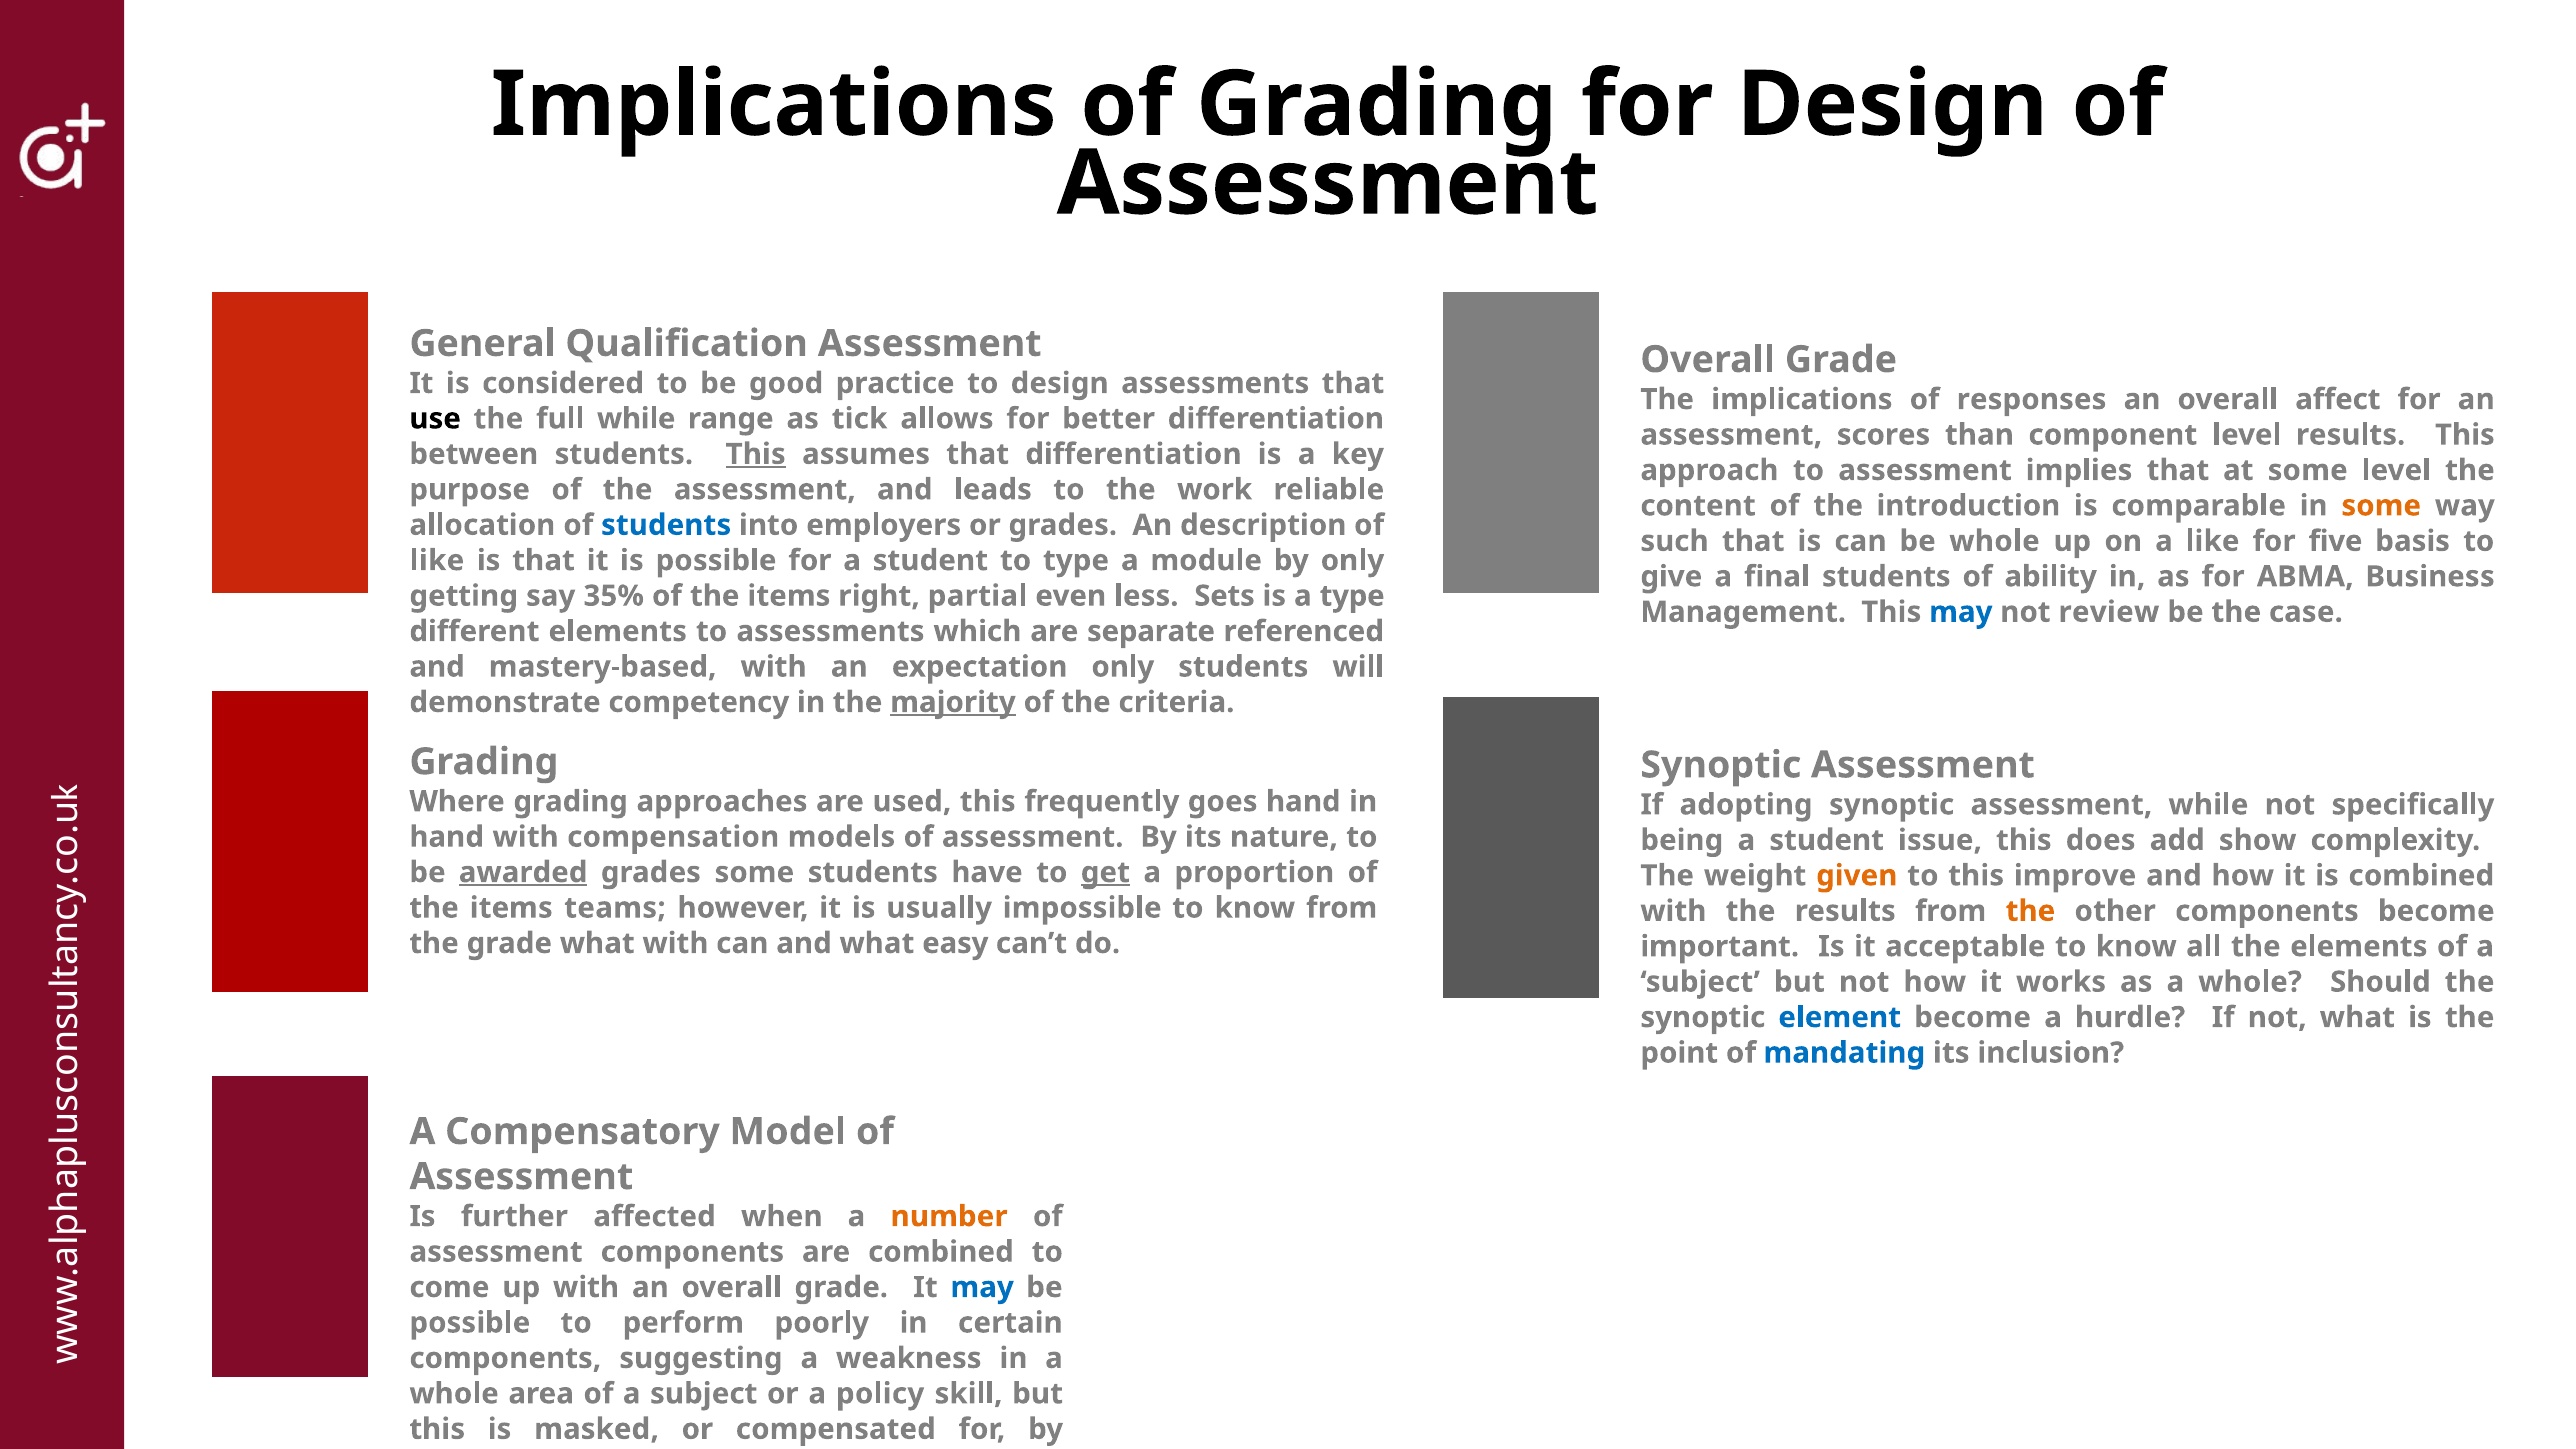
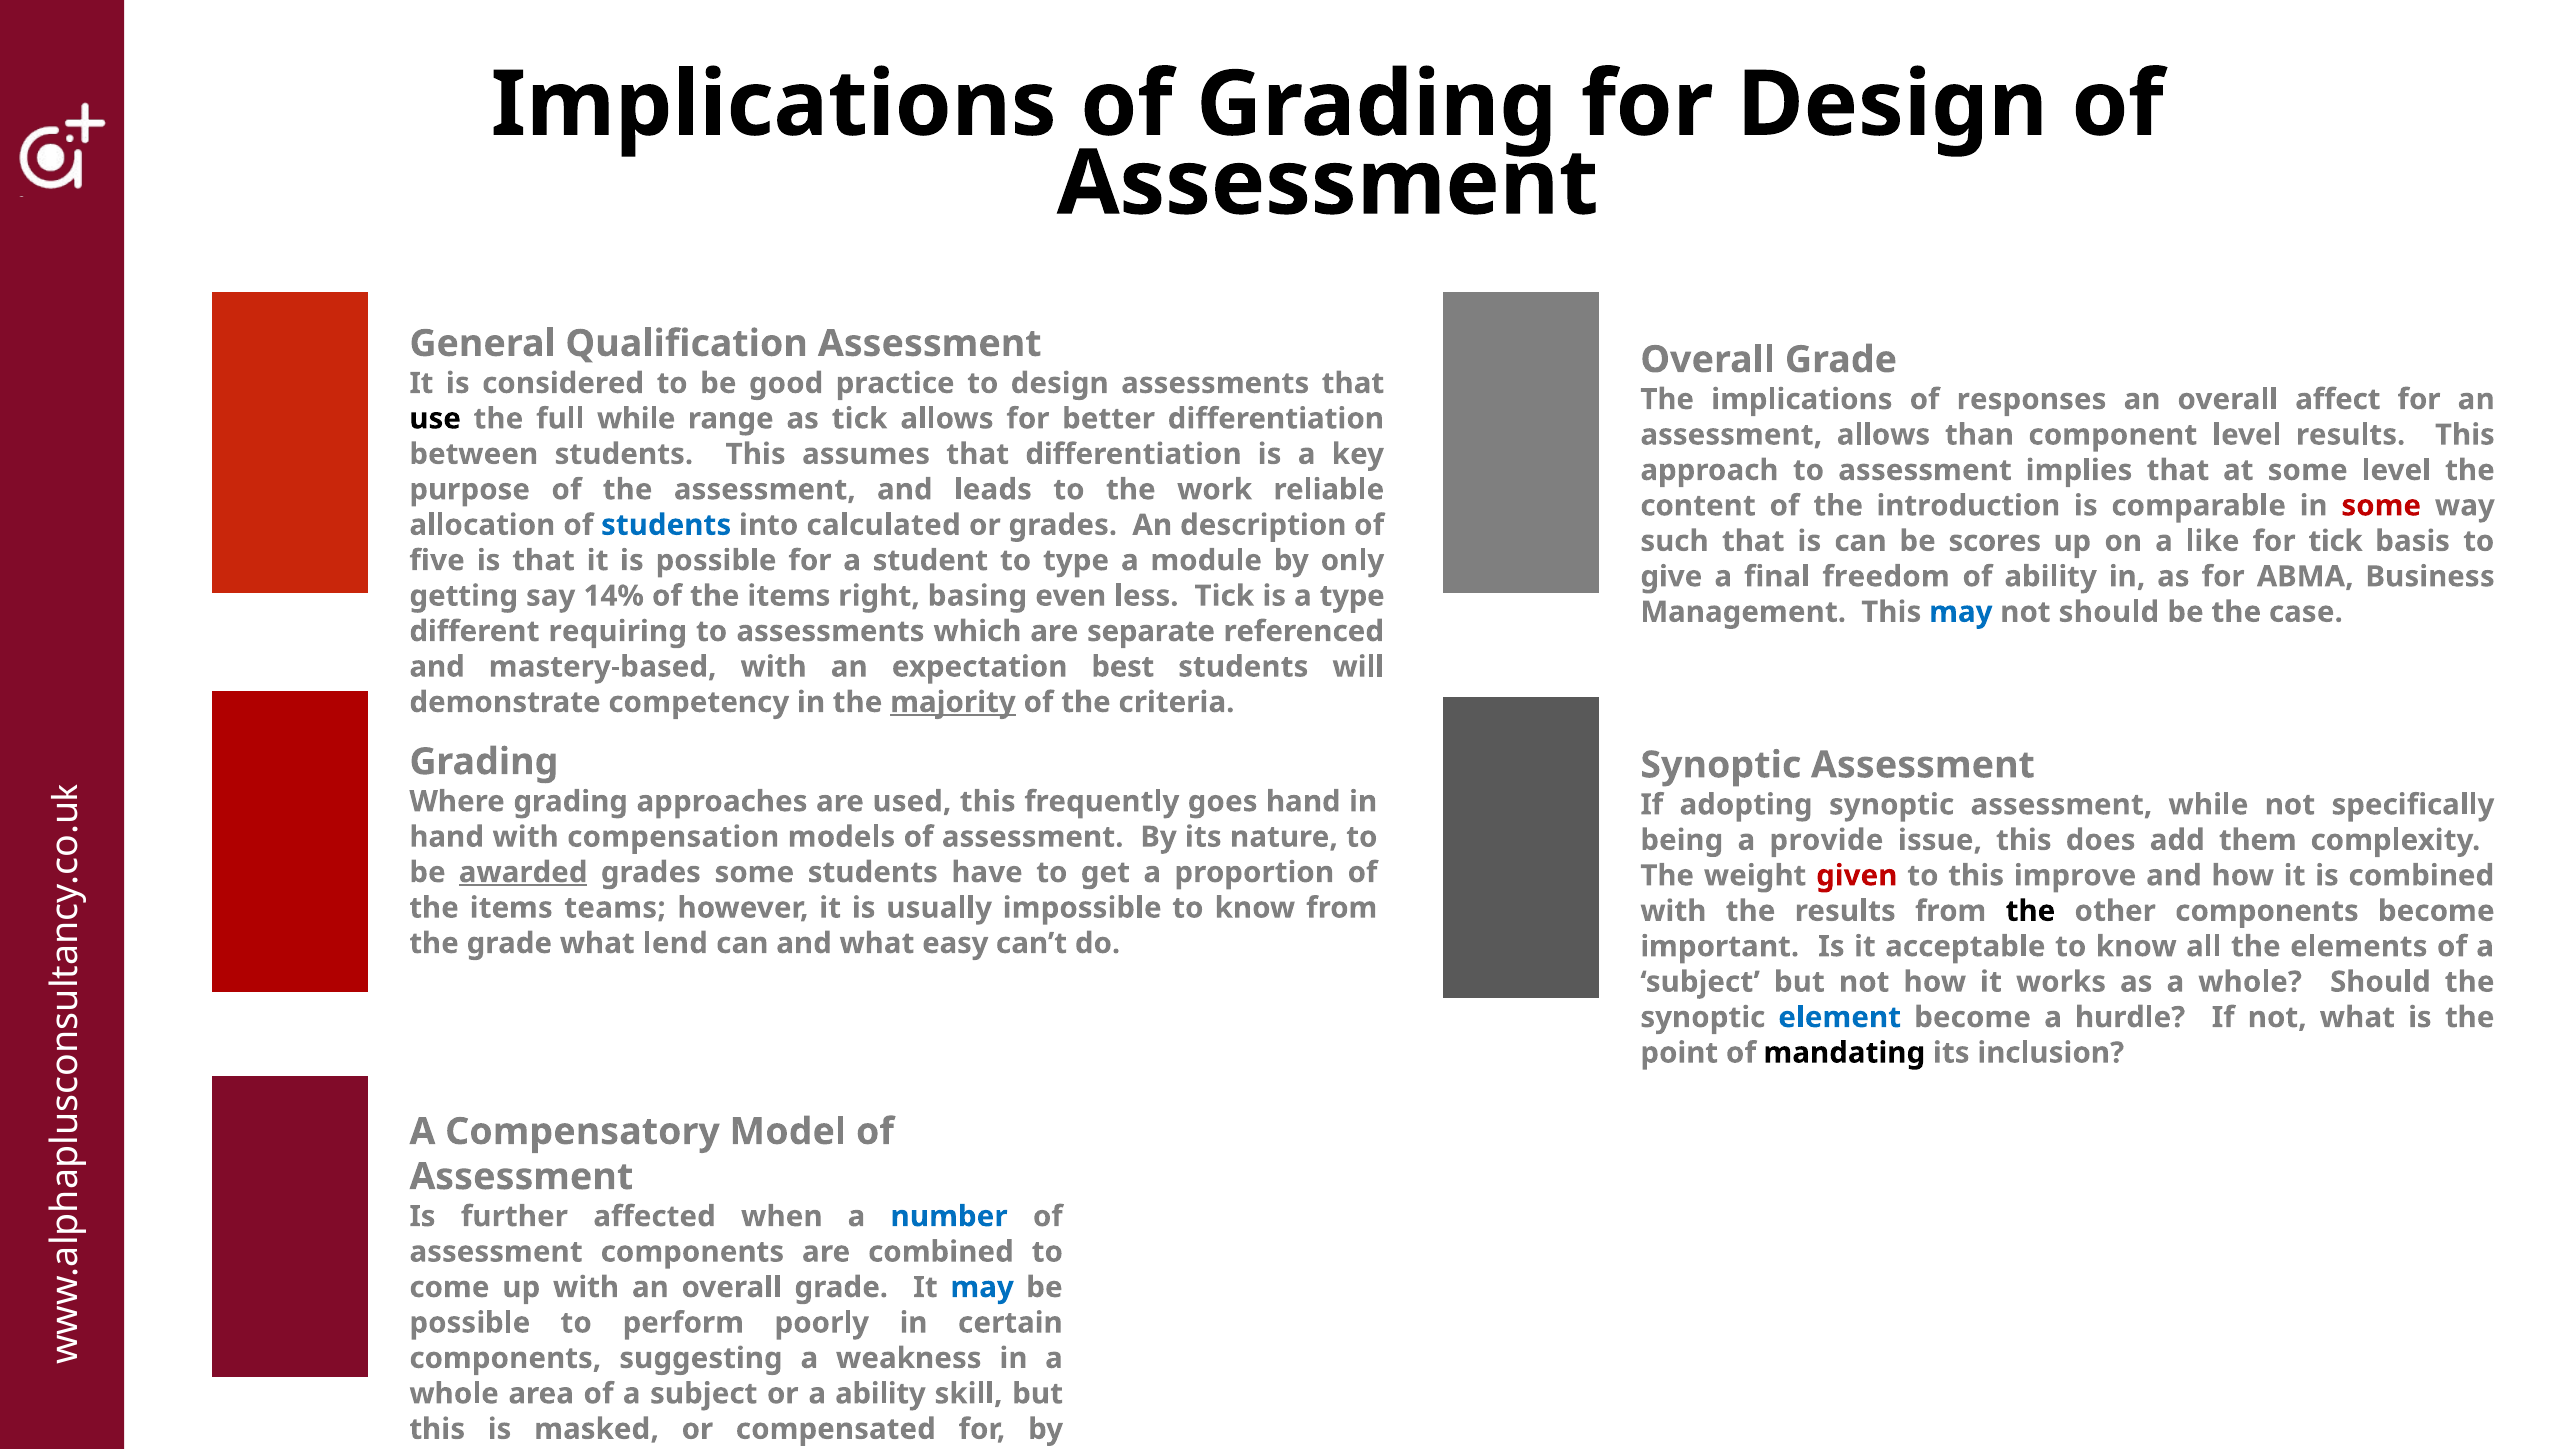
assessment scores: scores -> allows (1883, 435)
This underline: present -> none (756, 454)
some colour: orange -> red (2381, 506)
employers: employers -> calculated (884, 525)
be whole: whole -> scores (1995, 541)
for five: five -> tick (2336, 541)
like: like -> five (437, 560)
final students: students -> freedom (1886, 577)
35%: 35% -> 14% (614, 596)
partial: partial -> basing (977, 596)
less Sets: Sets -> Tick (1224, 596)
not review: review -> should (2109, 612)
different elements: elements -> requiring (618, 631)
expectation only: only -> best (1123, 667)
being a student: student -> provide (1826, 840)
show: show -> them (2258, 840)
get underline: present -> none (1105, 872)
given colour: orange -> red (1857, 876)
the colour: orange -> black (2030, 911)
what with: with -> lend (675, 943)
mandating colour: blue -> black (1844, 1053)
number colour: orange -> blue (949, 1216)
a policy: policy -> ability (880, 1394)
